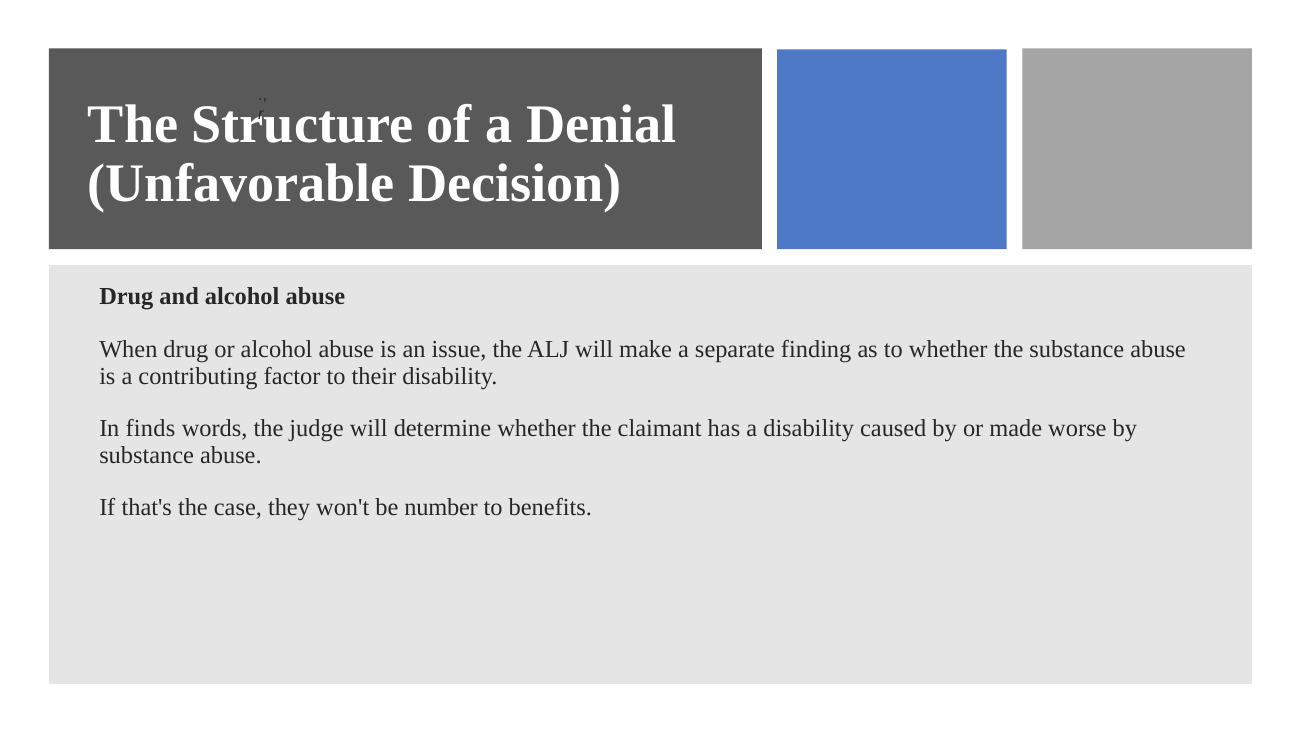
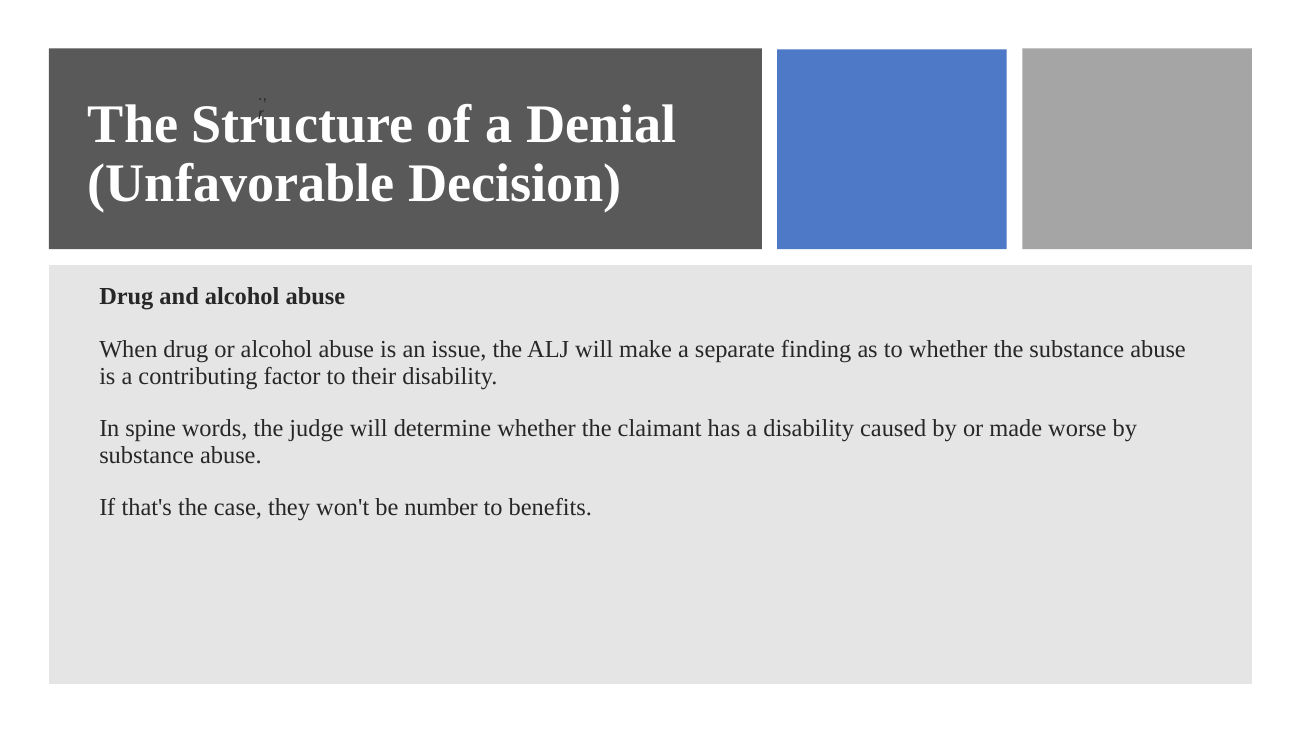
finds: finds -> spine (151, 428)
